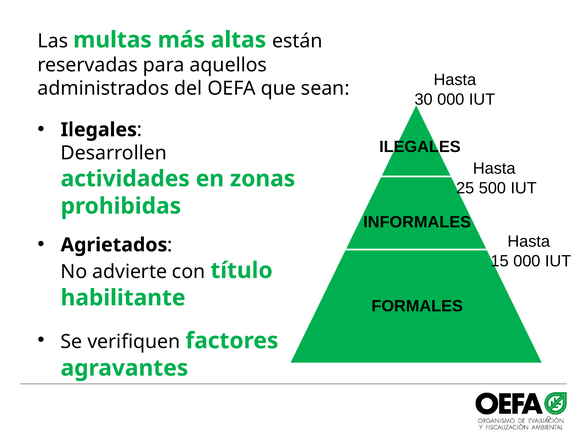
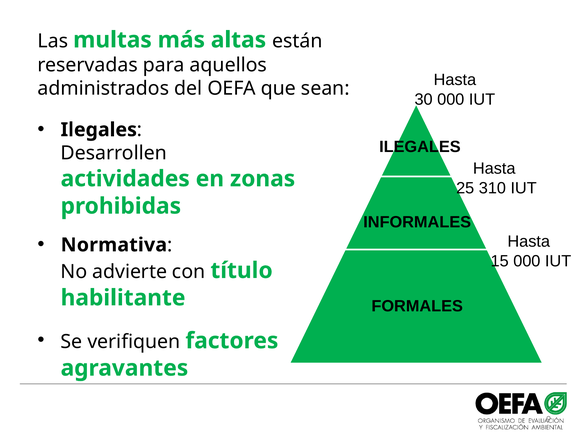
500: 500 -> 310 (492, 188)
Agrietados: Agrietados -> Normativa (114, 245)
